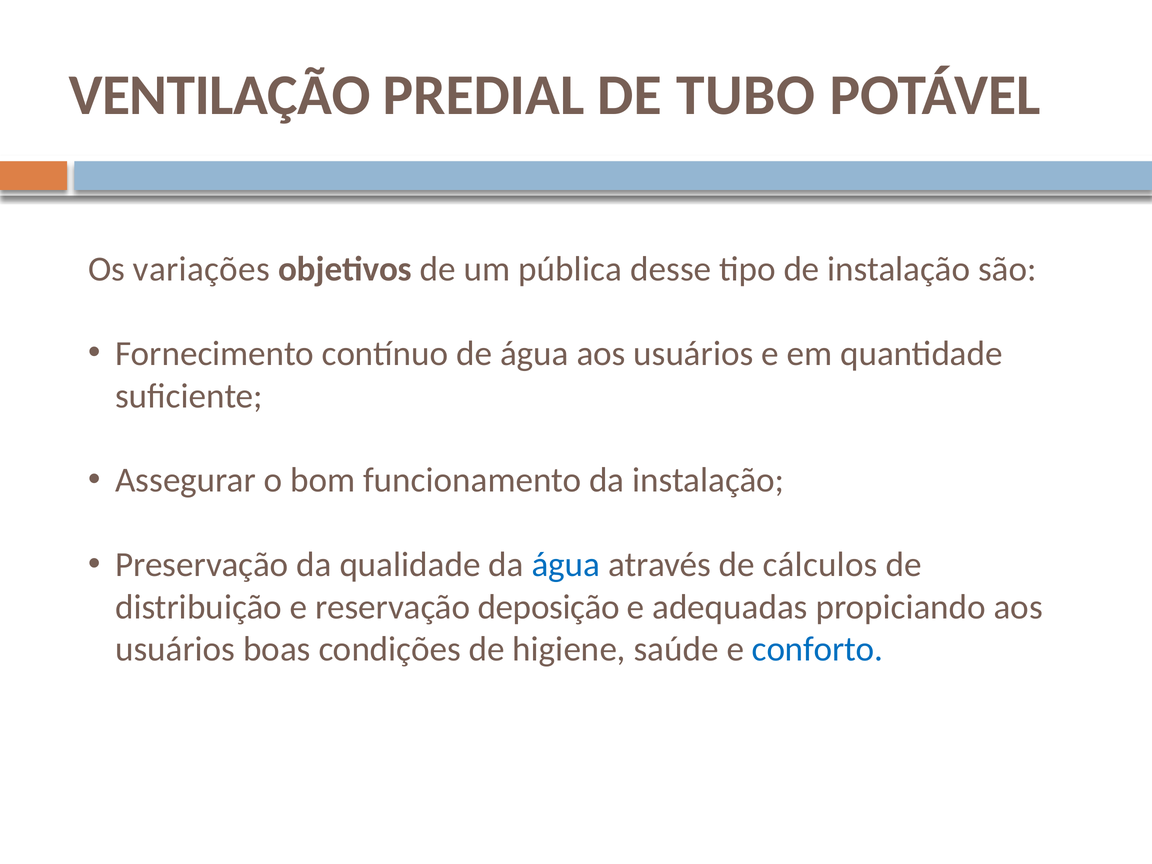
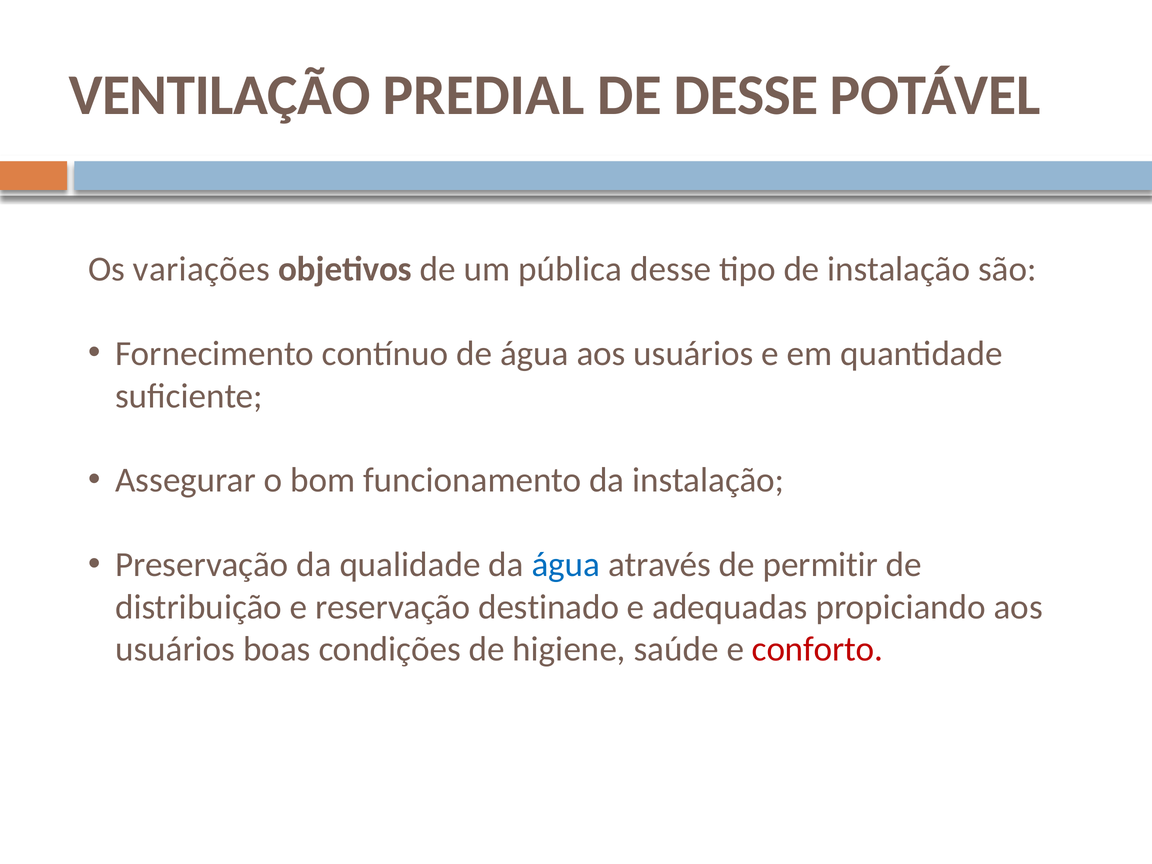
DE TUBO: TUBO -> DESSE (746, 95)
cálculos: cálculos -> permitir (820, 565)
deposição: deposição -> destinado (549, 607)
conforto colour: blue -> red (817, 649)
